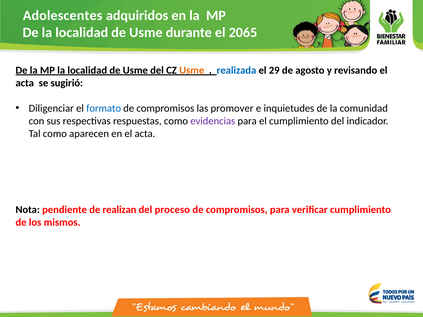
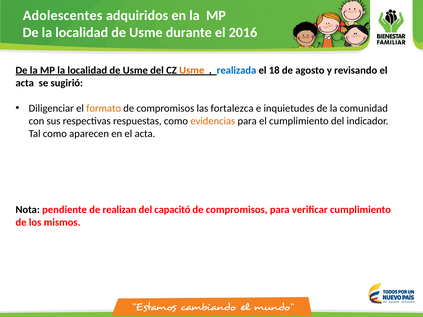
2065: 2065 -> 2016 (243, 32)
29: 29 -> 18 (274, 70)
formato colour: blue -> orange (104, 108)
promover: promover -> fortalezca (232, 108)
evidencias colour: purple -> orange (213, 121)
proceso: proceso -> capacitó (172, 210)
